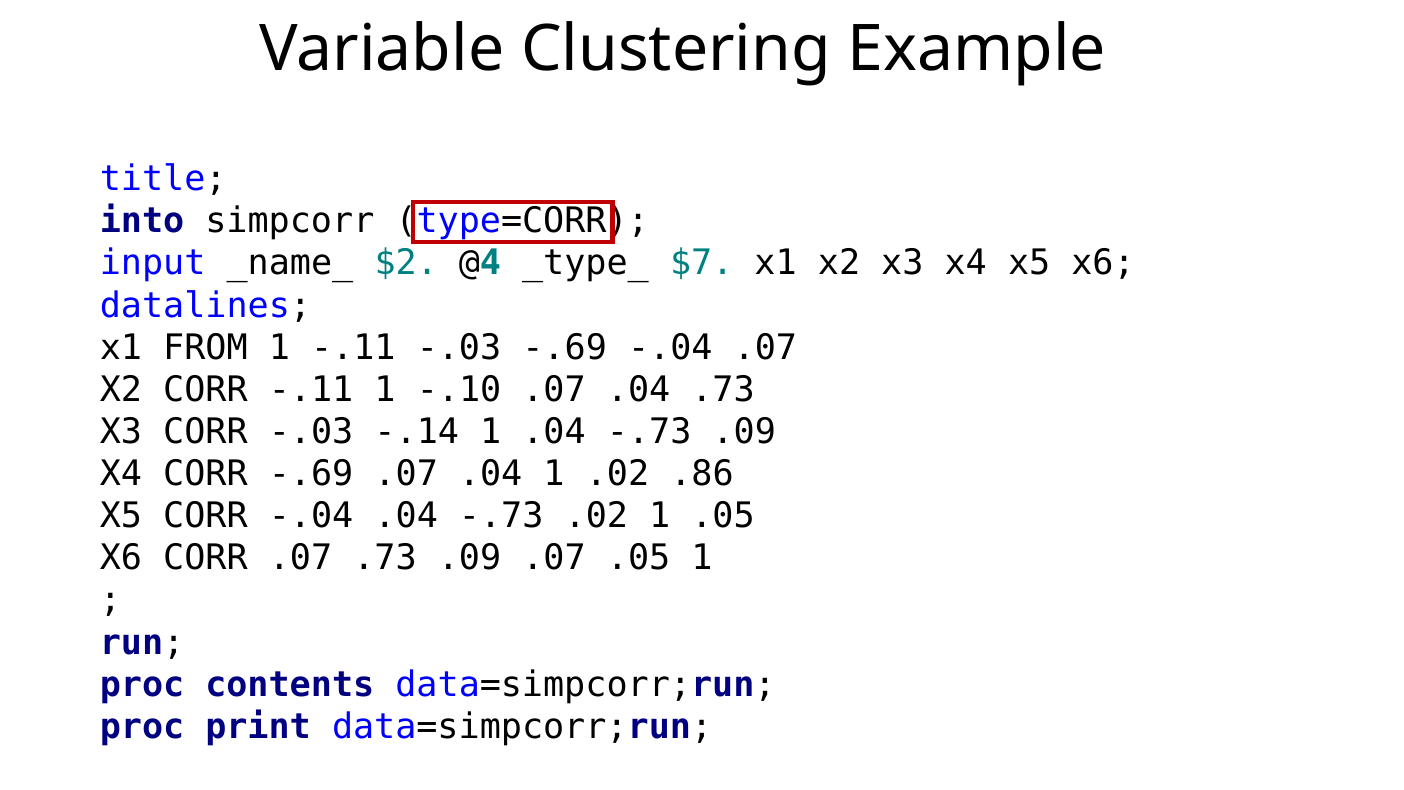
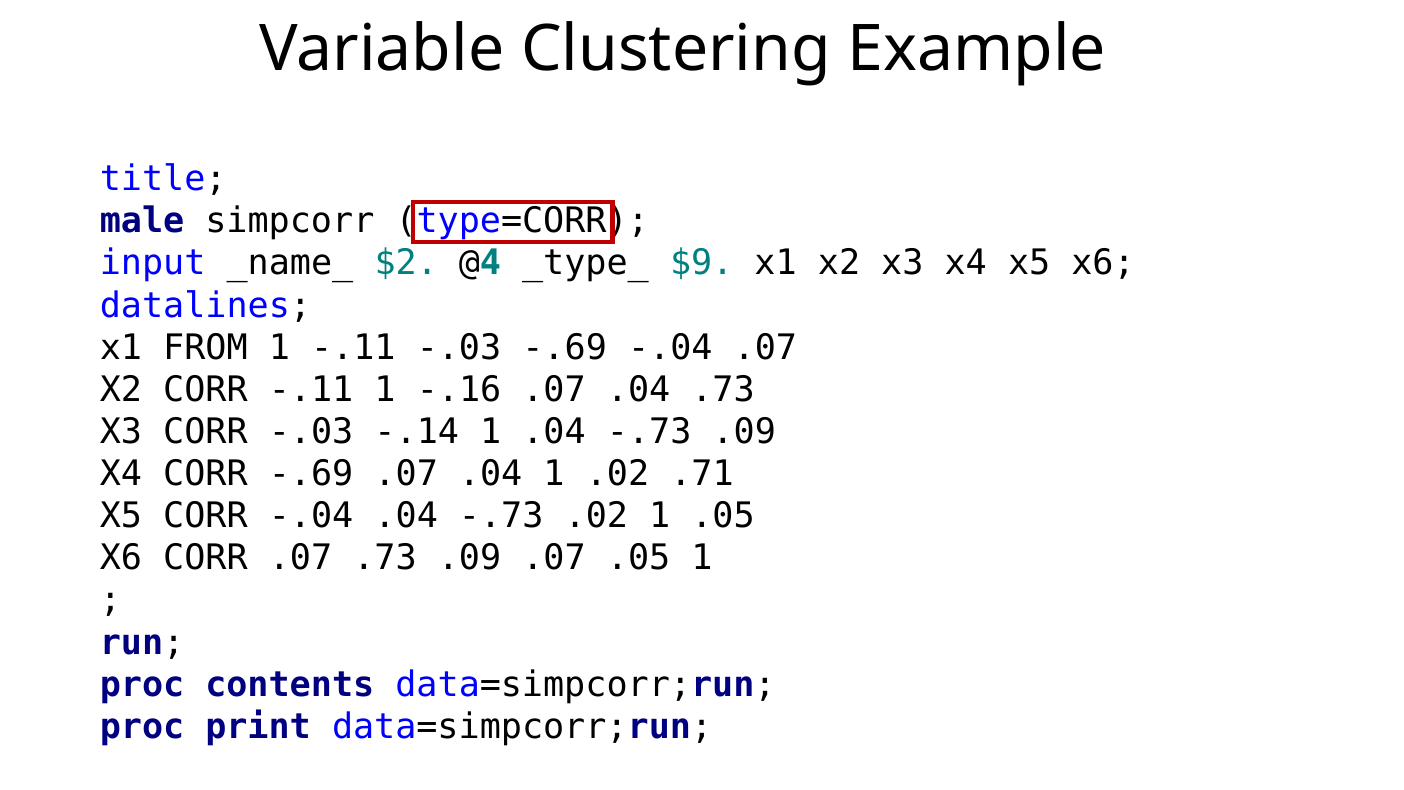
into: into -> male (142, 221)
$7: $7 -> $9 (702, 263)
-.10: -.10 -> -.16 (459, 390)
.86: .86 -> .71 (702, 474)
